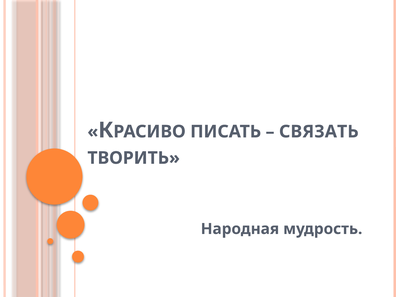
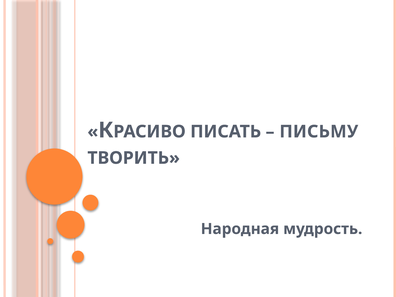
СВЯЗАТЬ: СВЯЗАТЬ -> ПИСЬМУ (319, 132)
